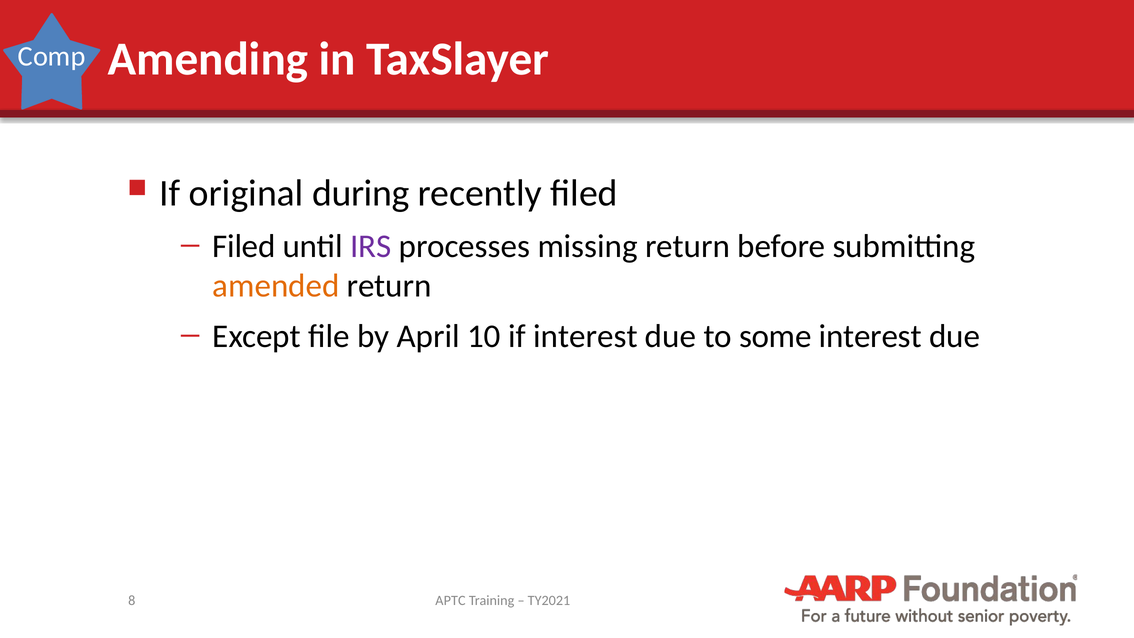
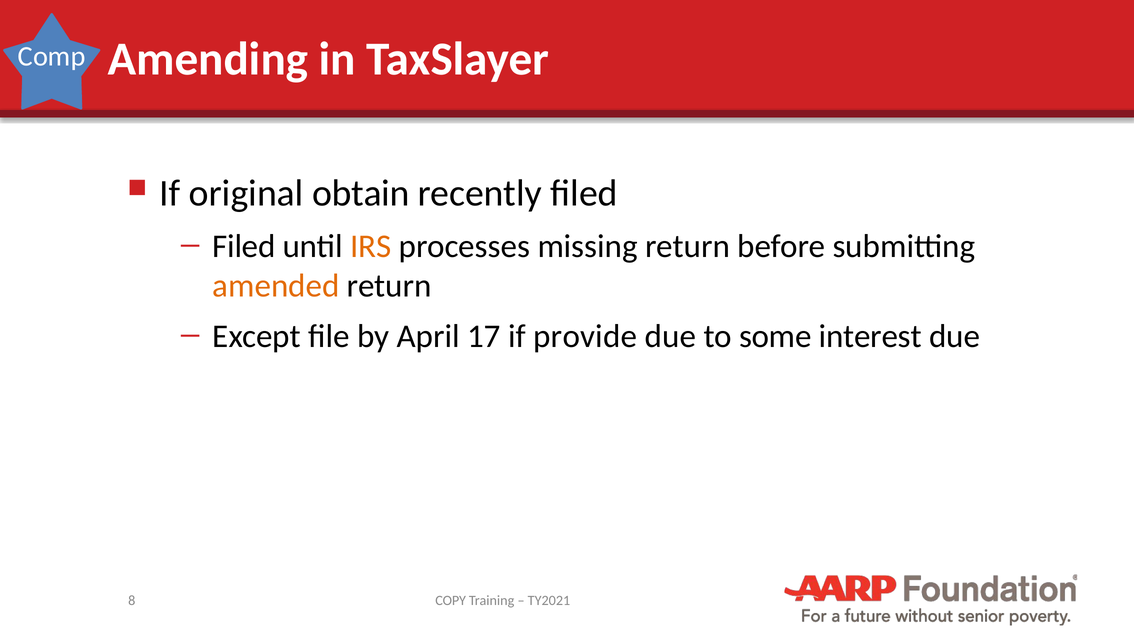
during: during -> obtain (361, 193)
IRS colour: purple -> orange (371, 246)
10: 10 -> 17 (484, 336)
if interest: interest -> provide (585, 336)
APTC: APTC -> COPY (451, 601)
